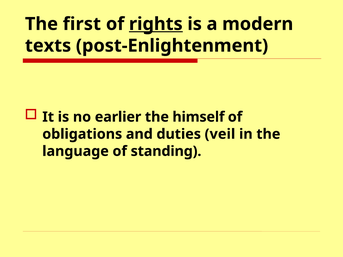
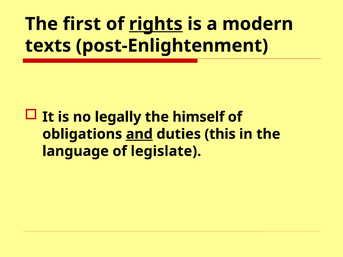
earlier: earlier -> legally (118, 117)
and underline: none -> present (139, 134)
veil: veil -> this (220, 134)
standing: standing -> legislate (166, 151)
